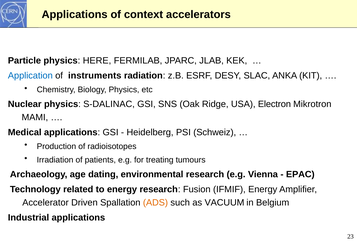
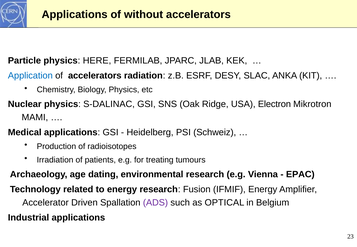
context: context -> without (144, 14)
of instruments: instruments -> accelerators (95, 76)
ADS colour: orange -> purple (155, 203)
VACUUM: VACUUM -> OPTICAL (224, 203)
